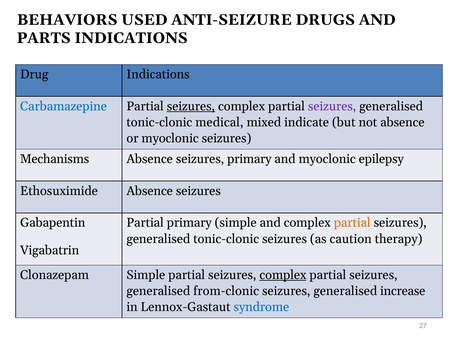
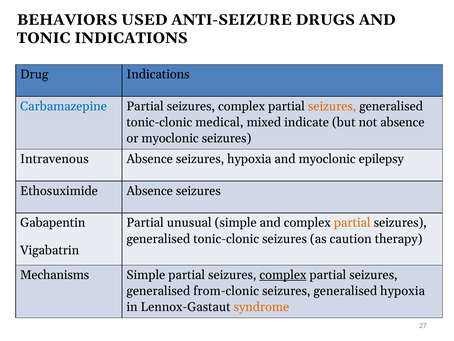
PARTS: PARTS -> TONIC (44, 38)
seizures underline: present -> none (191, 106)
seizures colour: purple -> orange (332, 106)
Mechanisms: Mechanisms -> Intravenous (54, 159)
seizures primary: primary -> hypoxia (249, 159)
Partial primary: primary -> unusual (189, 222)
Clonazepam: Clonazepam -> Mechanisms (55, 275)
generalised increase: increase -> hypoxia (403, 291)
syndrome colour: blue -> orange (261, 307)
